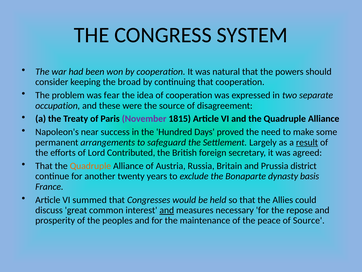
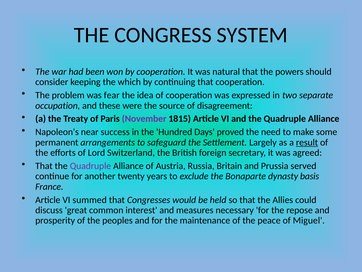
broad: broad -> which (129, 82)
Contributed: Contributed -> Switzerland (131, 152)
Quadruple colour: orange -> purple (90, 166)
district: district -> served (303, 166)
and underline: present -> none (167, 210)
of Source: Source -> Miguel (309, 220)
